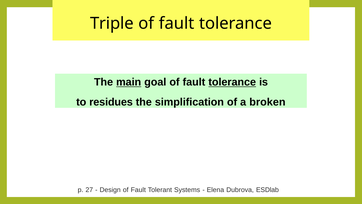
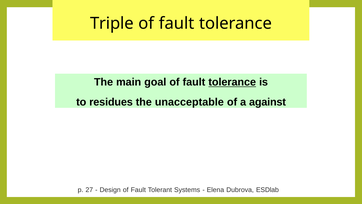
main underline: present -> none (129, 82)
simplification: simplification -> unacceptable (189, 102)
broken: broken -> against (268, 102)
